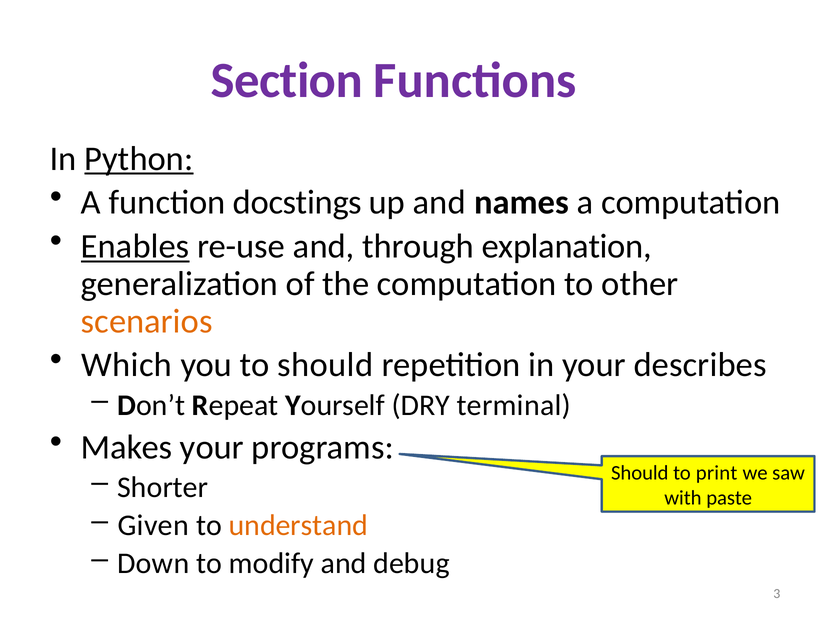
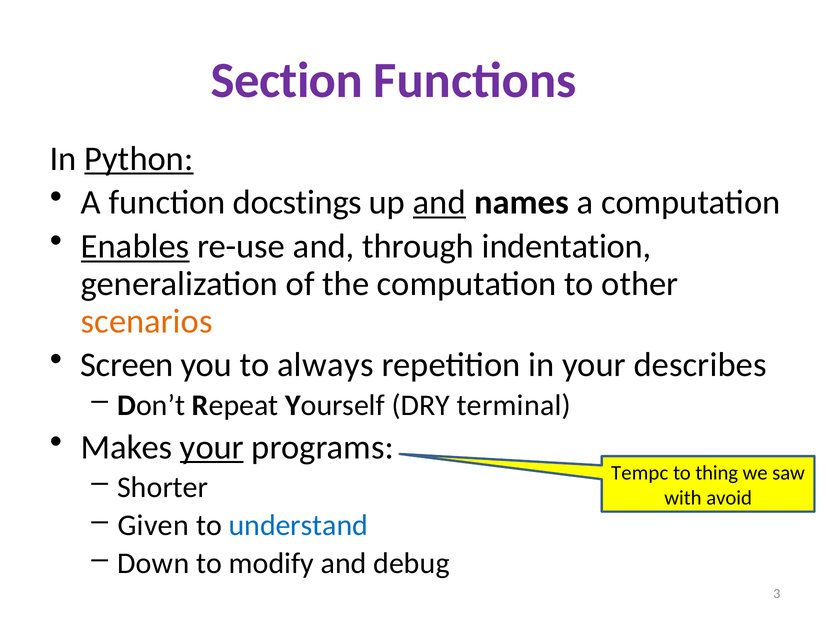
and underline: none -> present (439, 203)
explanation: explanation -> indentation (567, 247)
Which: Which -> Screen (127, 365)
to should: should -> always (325, 365)
your underline: none -> present (212, 448)
Should: Should -> Tempc (640, 473)
print: print -> thing (717, 473)
paste: paste -> avoid (729, 498)
understand colour: orange -> blue (298, 526)
